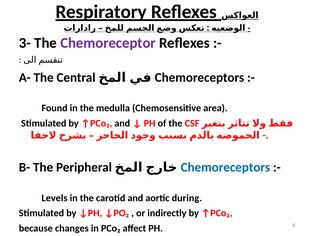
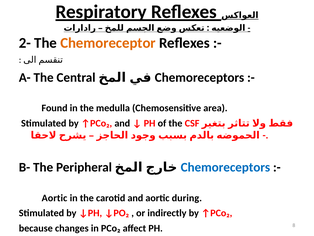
3-: 3- -> 2- (25, 43)
Chemoreceptor colour: purple -> orange (108, 43)
Levels: Levels -> Aortic (54, 198)
